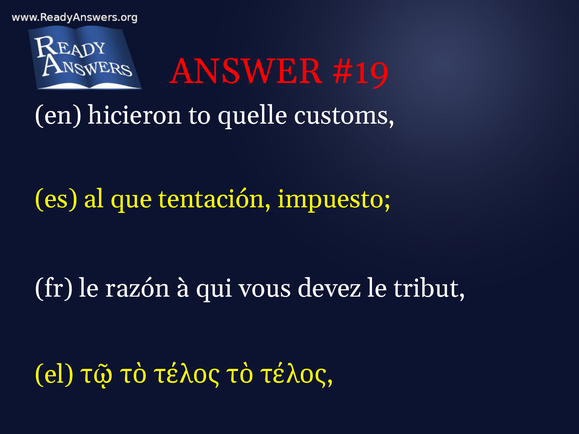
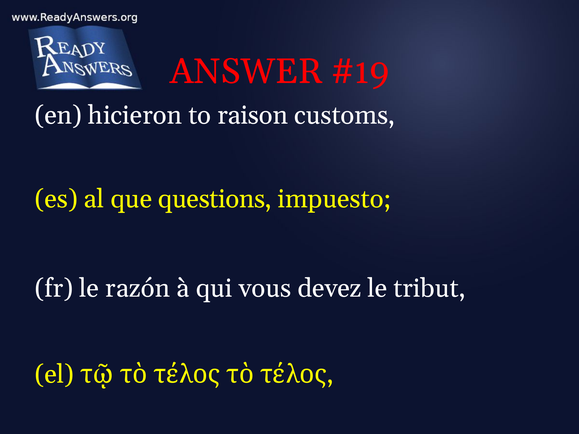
quelle: quelle -> raison (253, 115)
tentación: tentación -> questions (215, 199)
